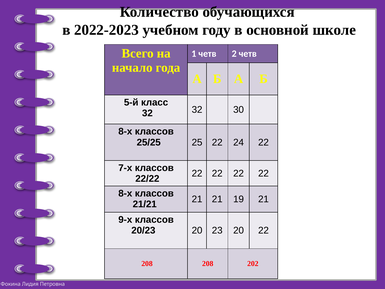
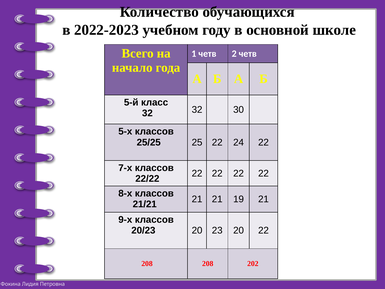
8-х: 8-х -> 5-х (125, 131)
